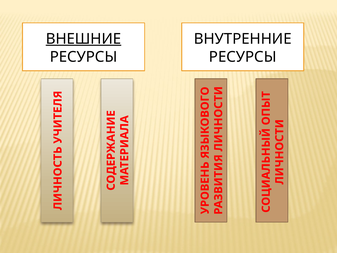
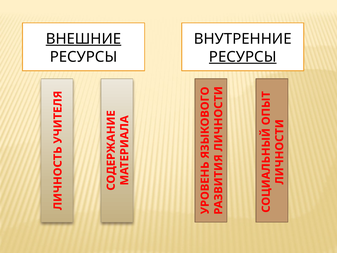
РЕСУРСЫ underline: none -> present (243, 57)
